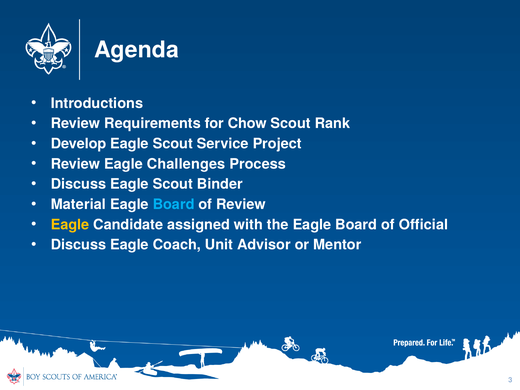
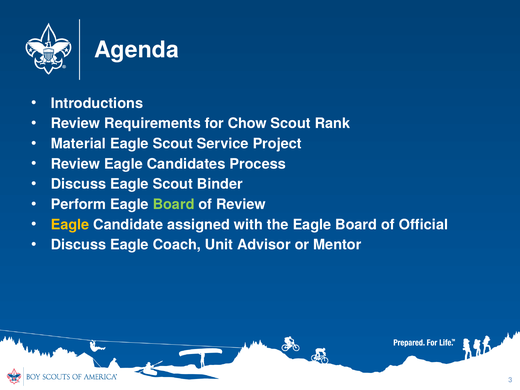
Develop: Develop -> Material (78, 144)
Challenges: Challenges -> Candidates (186, 164)
Material: Material -> Perform (78, 204)
Board colour: light blue -> light green (174, 204)
